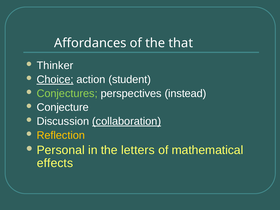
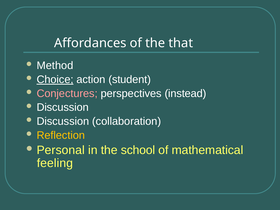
Thinker: Thinker -> Method (55, 66)
Conjectures colour: light green -> pink (67, 93)
Conjecture: Conjecture -> Discussion (63, 107)
collaboration underline: present -> none (127, 121)
letters: letters -> school (138, 150)
effects: effects -> feeling (55, 163)
